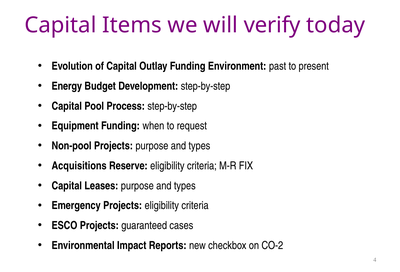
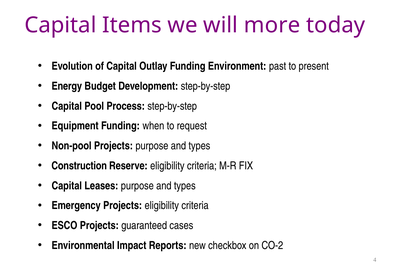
verify: verify -> more (272, 25)
Acquisitions: Acquisitions -> Construction (79, 166)
